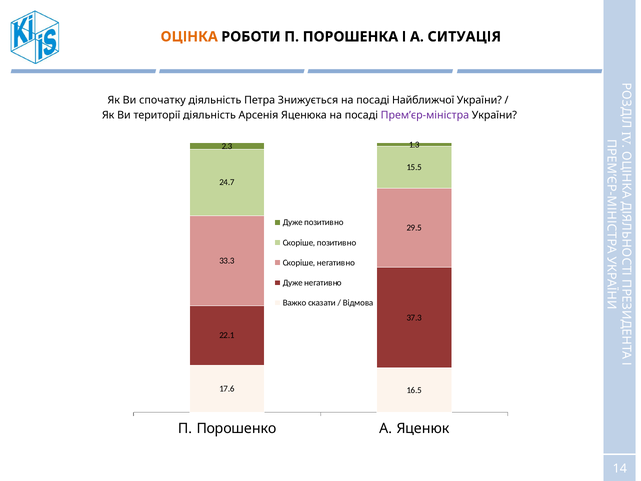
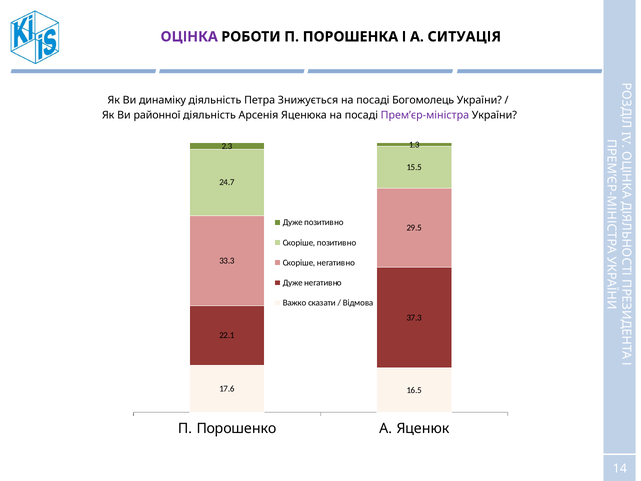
ОЦІНКА colour: orange -> purple (189, 37)
спочатку: спочатку -> динаміку (163, 100)
Найближчої: Найближчої -> Богомолець (423, 100)
території: території -> районної (157, 115)
